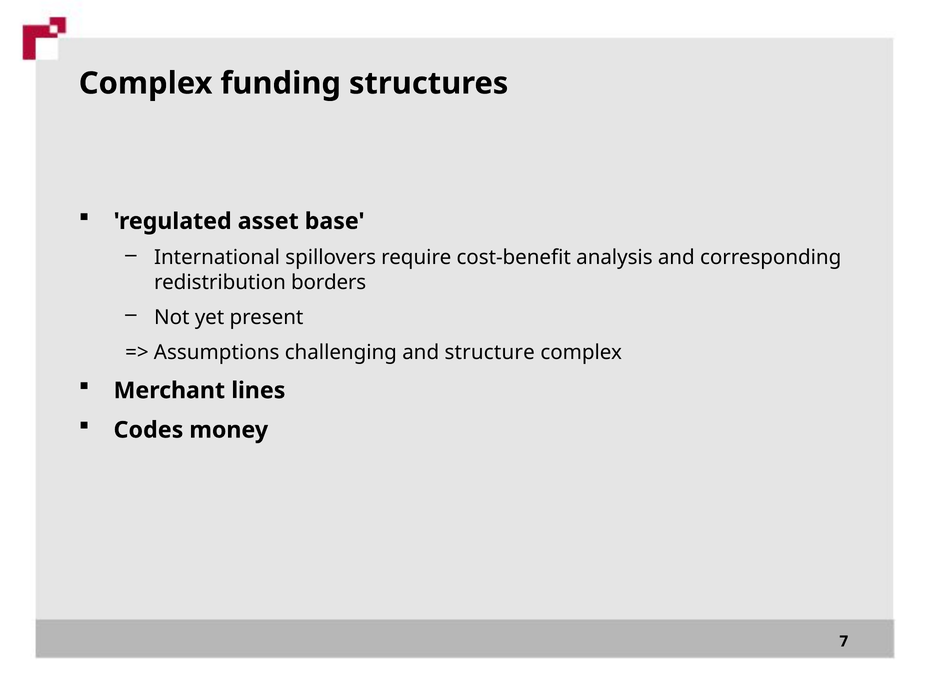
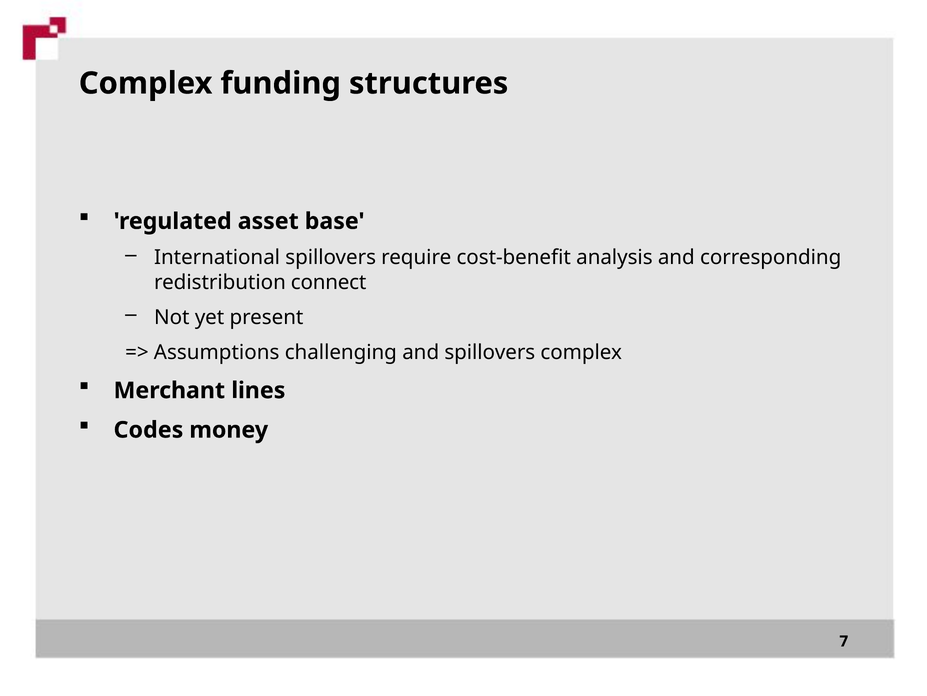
borders: borders -> connect (329, 282)
and structure: structure -> spillovers (490, 352)
